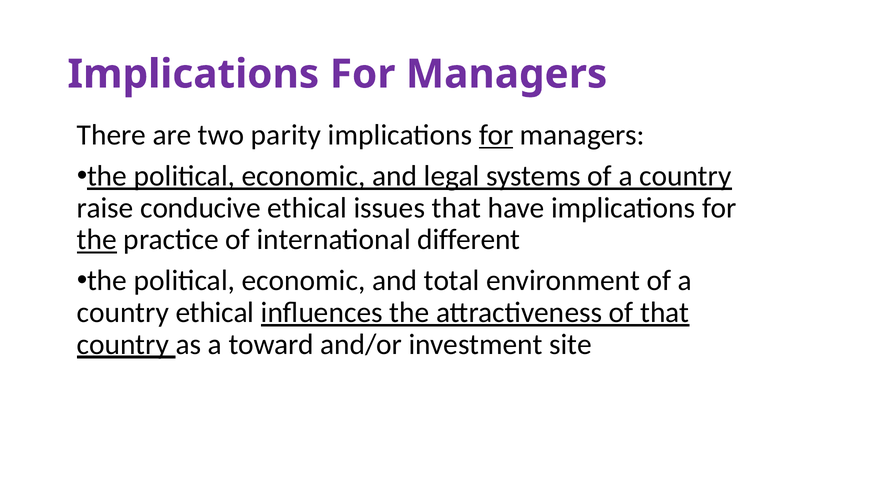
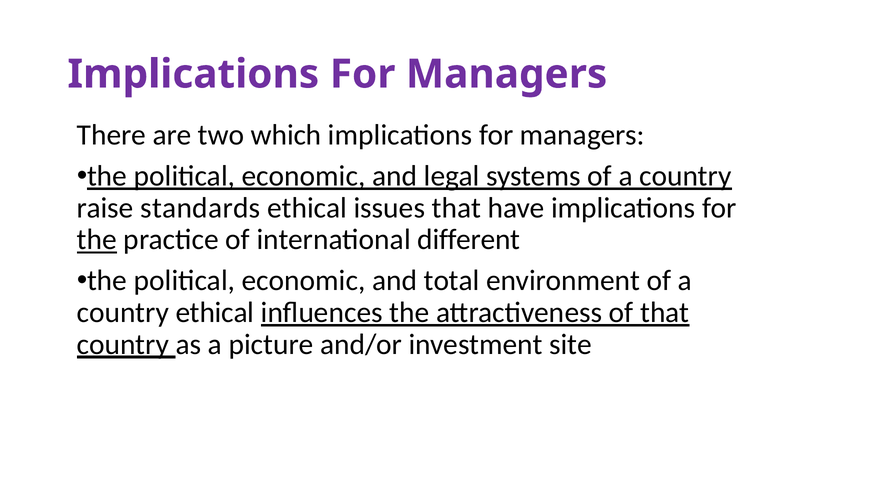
parity: parity -> which (286, 135)
for underline: present -> none (496, 135)
conducive: conducive -> standards (200, 208)
toward: toward -> picture (271, 345)
